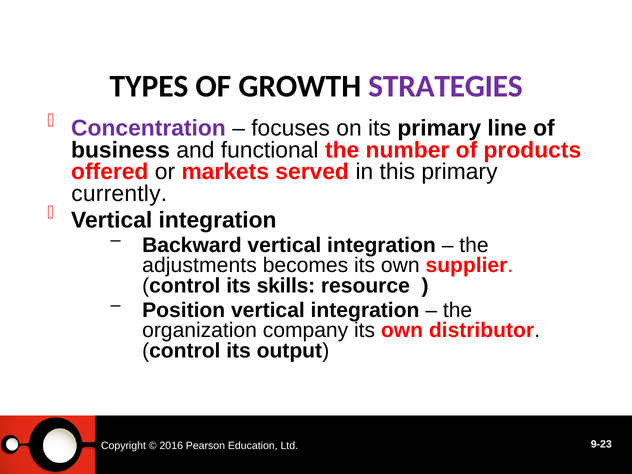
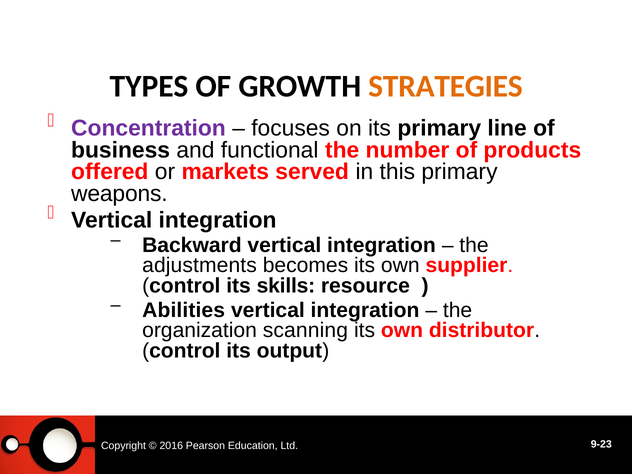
STRATEGIES colour: purple -> orange (445, 86)
currently: currently -> weapons (119, 194)
Position: Position -> Abilities (184, 310)
company: company -> scanning (305, 330)
